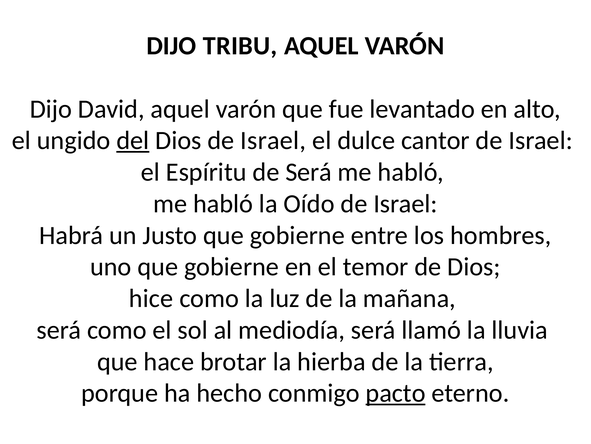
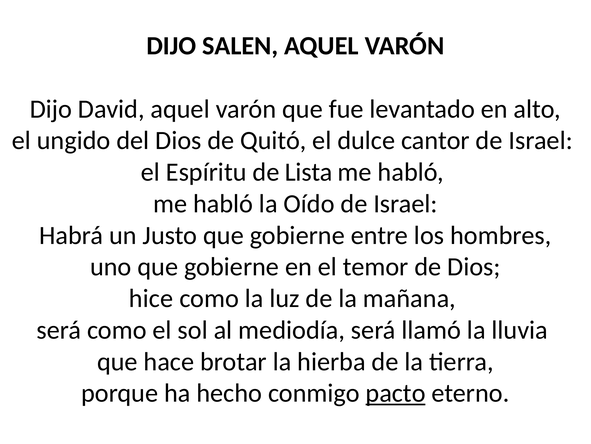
TRIBU: TRIBU -> SALEN (240, 46)
del underline: present -> none (133, 140)
Dios de Israel: Israel -> Quitó (273, 140)
de Será: Será -> Lista (309, 172)
